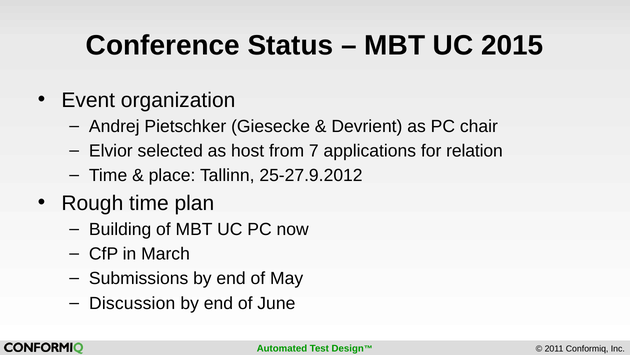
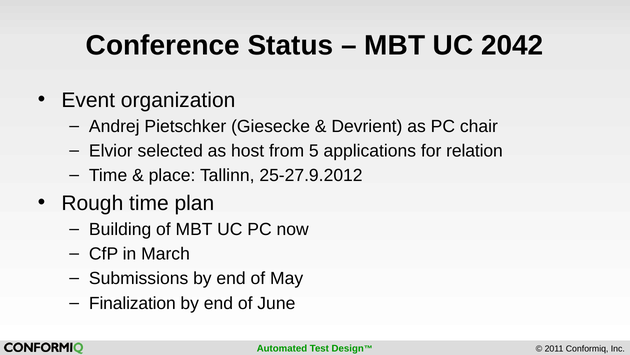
2015: 2015 -> 2042 (512, 46)
7: 7 -> 5 (314, 151)
Discussion: Discussion -> Finalization (132, 303)
